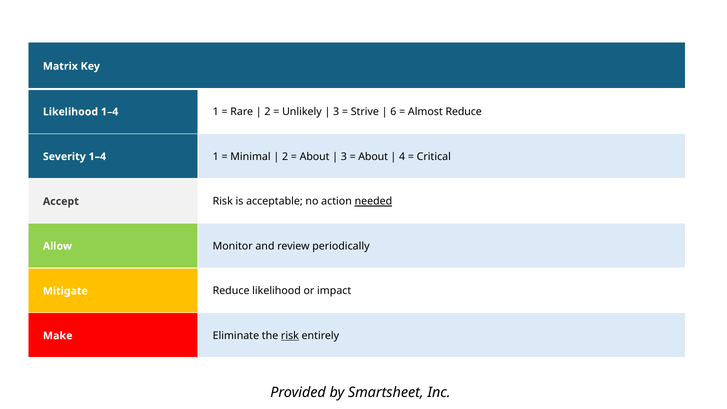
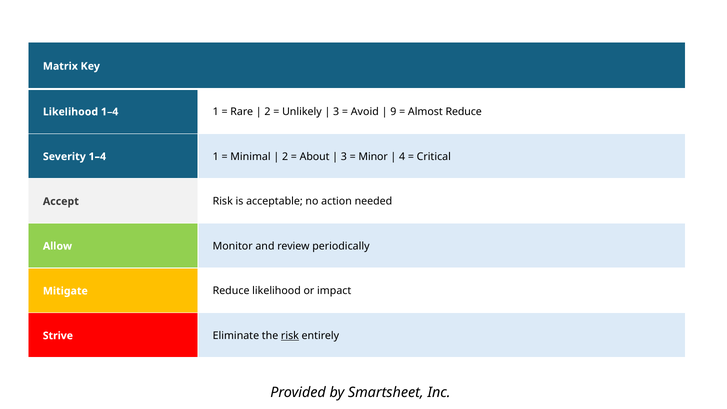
Strive: Strive -> Avoid (365, 112)
6: 6 -> 9 (393, 112)
About: About -> Minor (373, 157)
needed underline: present -> none (373, 201)
Make: Make -> Strive (58, 336)
